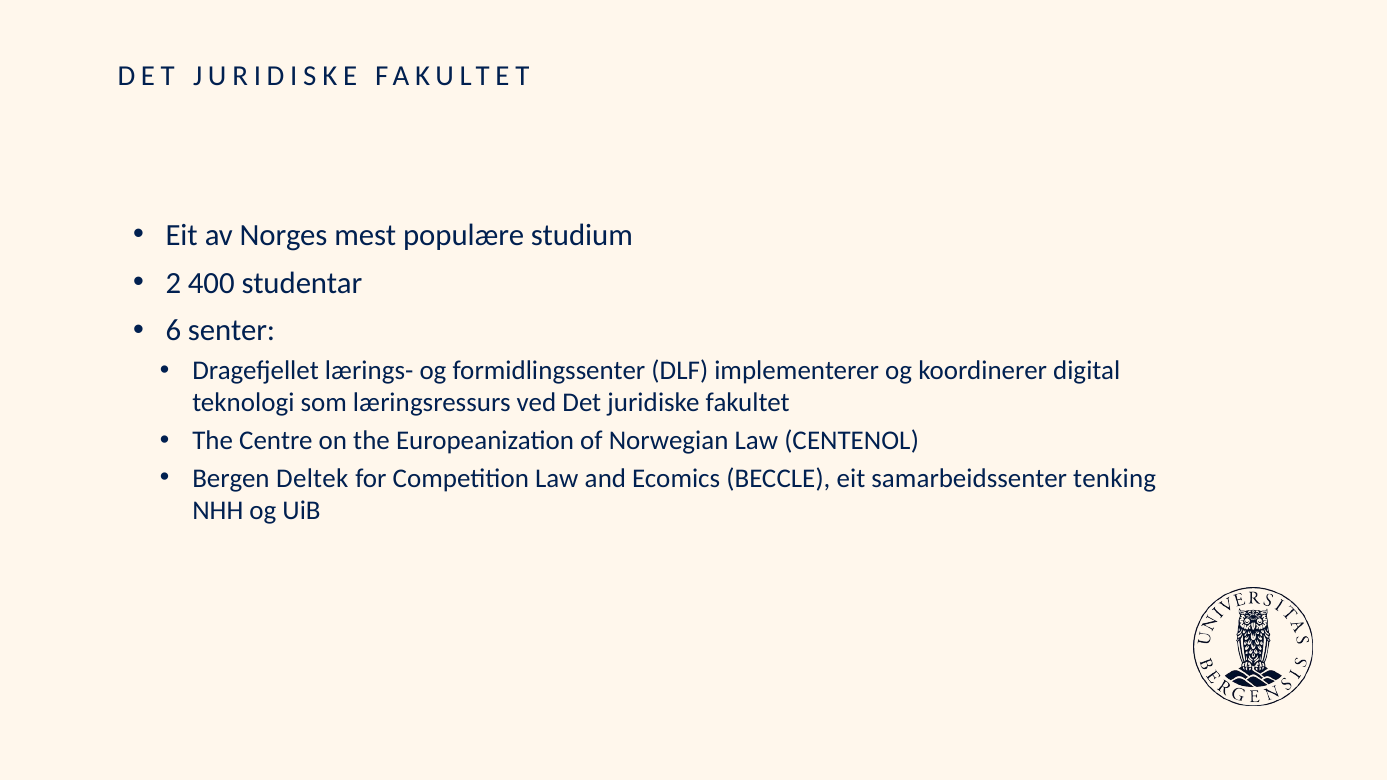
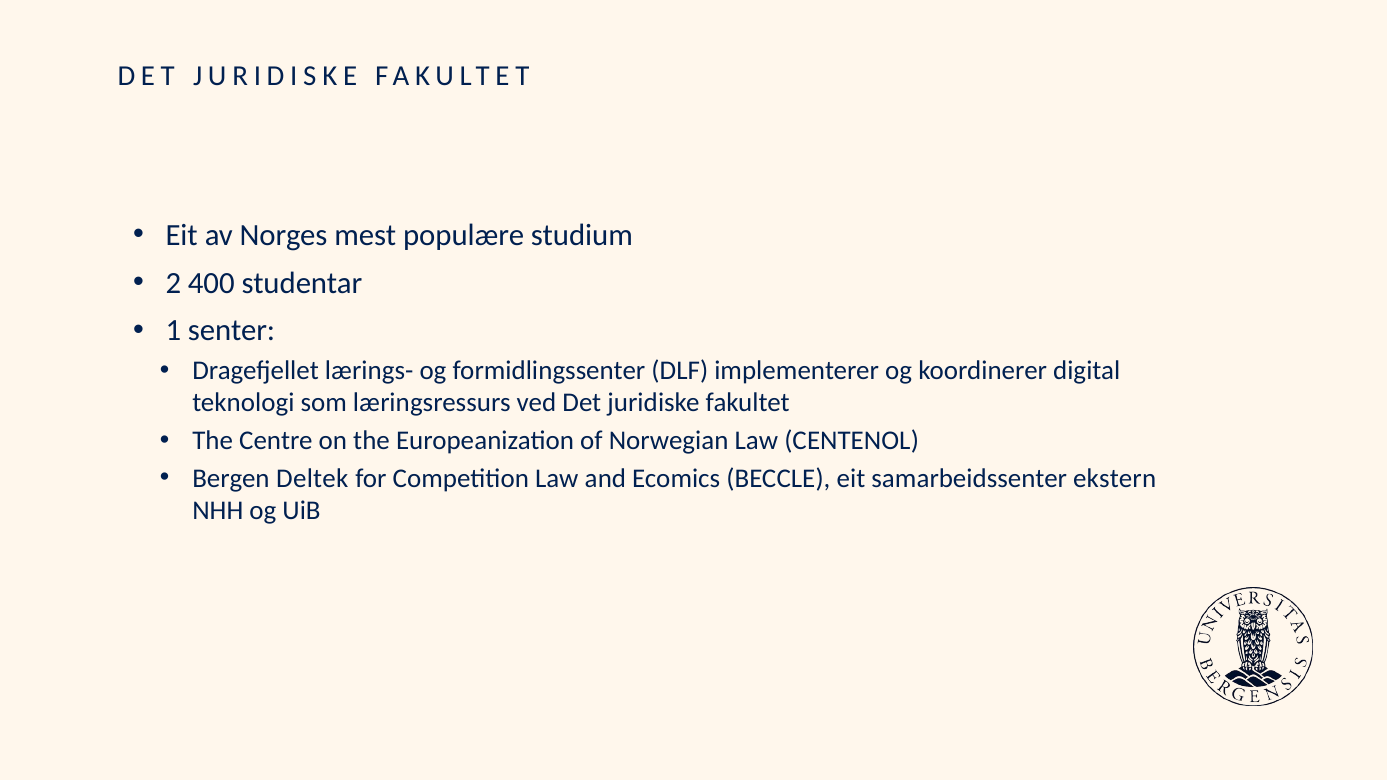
6: 6 -> 1 (173, 331)
tenking: tenking -> ekstern (1115, 479)
